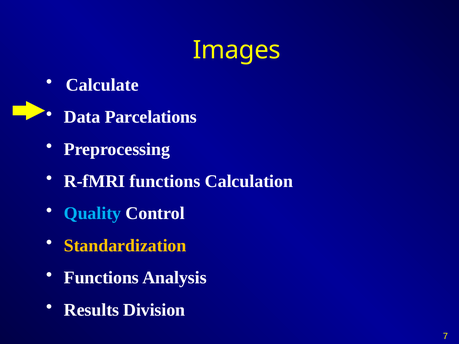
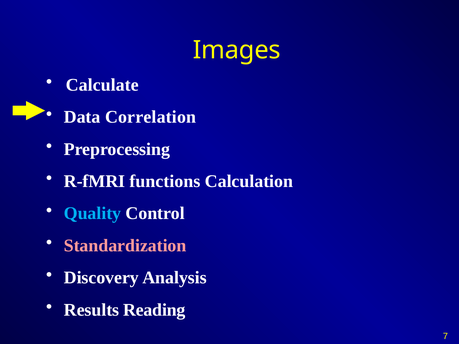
Parcelations: Parcelations -> Correlation (151, 117)
Standardization colour: yellow -> pink (125, 246)
Functions: Functions -> Discovery (101, 278)
Division: Division -> Reading (154, 310)
